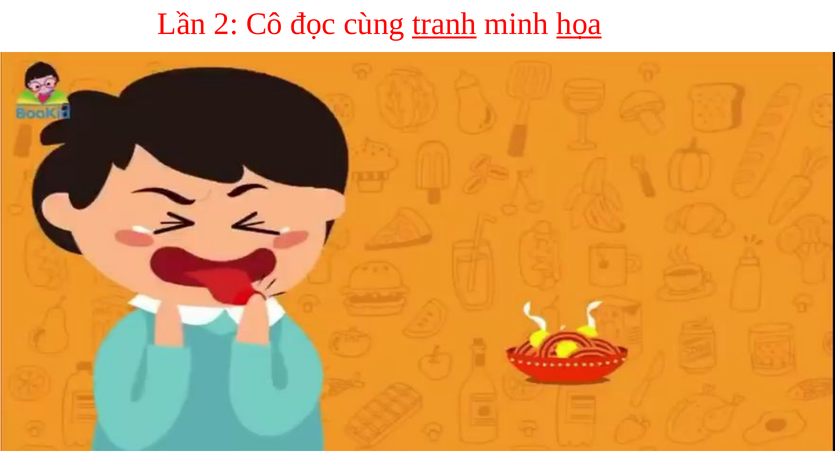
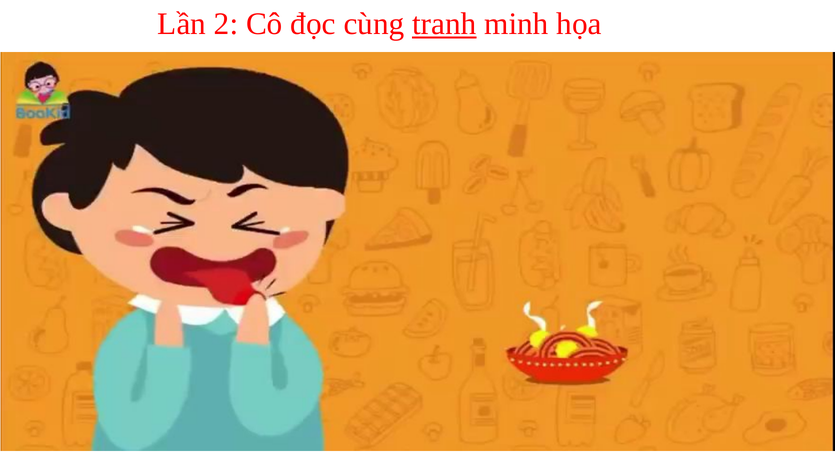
họa underline: present -> none (579, 24)
